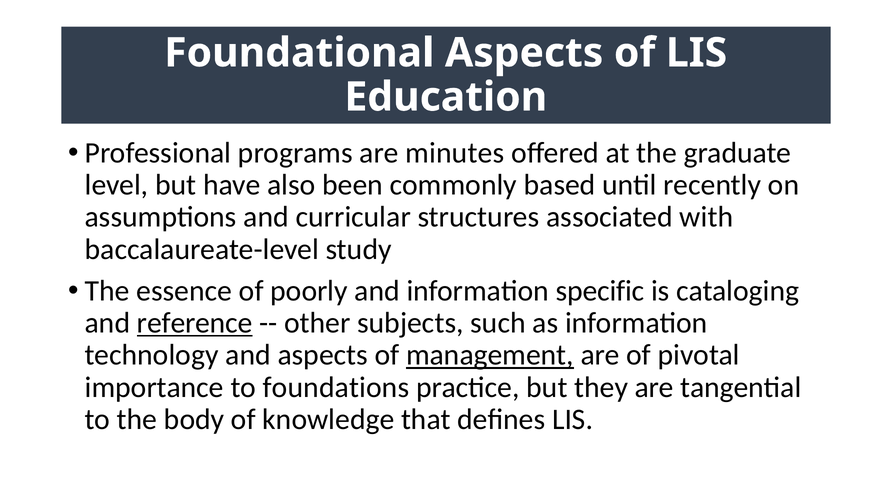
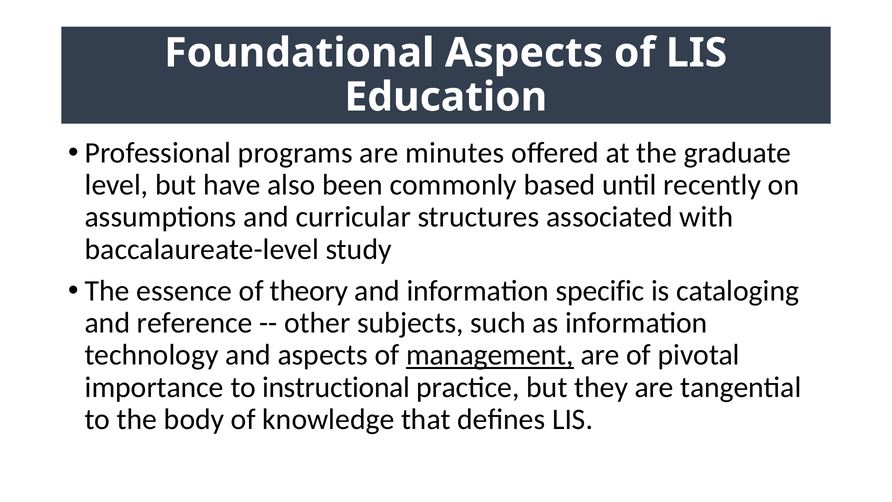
poorly: poorly -> theory (309, 291)
reference underline: present -> none (195, 323)
foundations: foundations -> instructional (336, 387)
